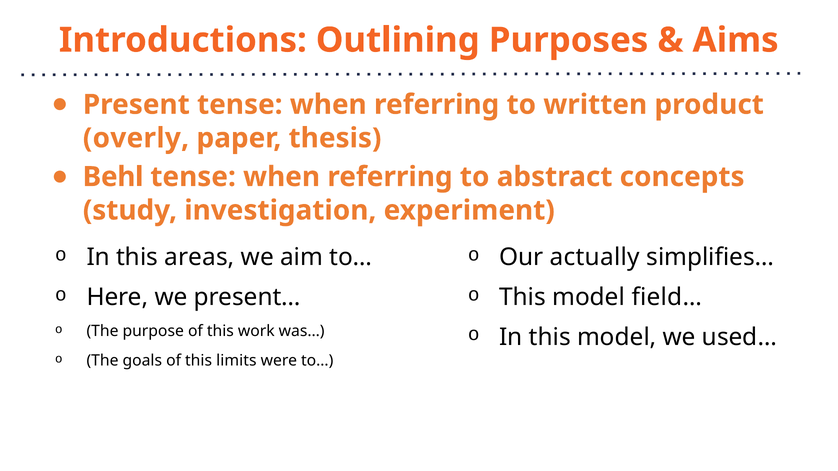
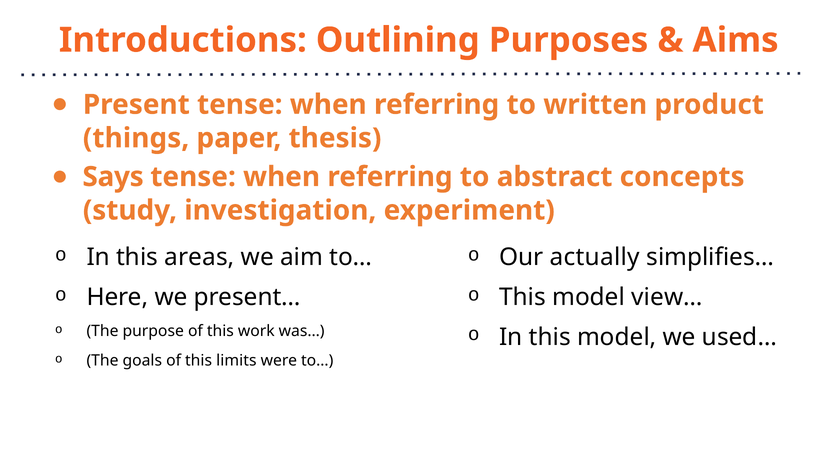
overly: overly -> things (136, 138)
Behl: Behl -> Says (113, 177)
field…: field… -> view… (667, 297)
